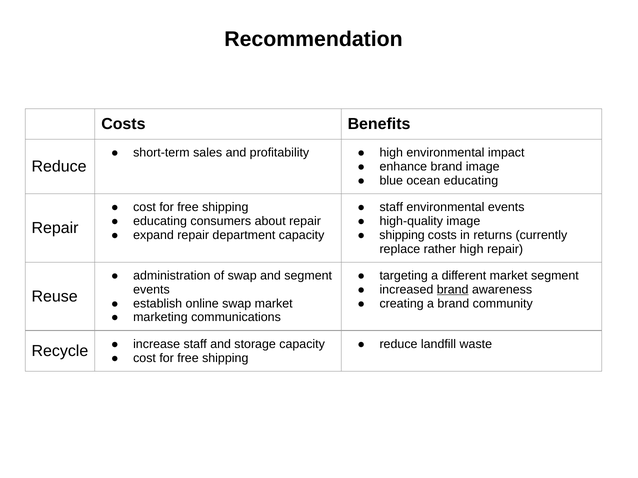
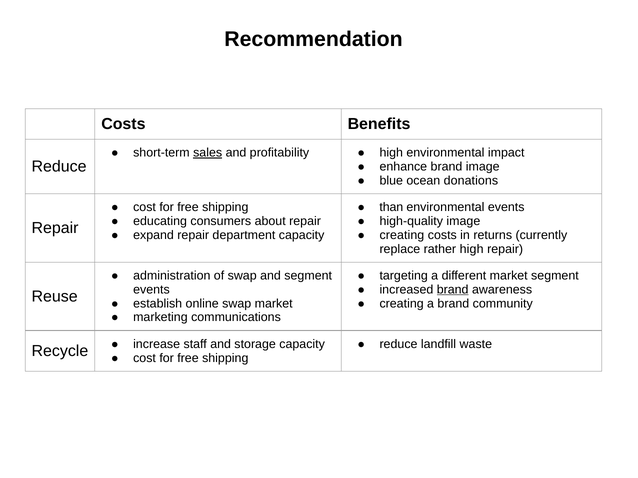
sales underline: none -> present (208, 153)
ocean educating: educating -> donations (471, 181)
staff: staff -> than (391, 207)
shipping: shipping -> creating (402, 235)
